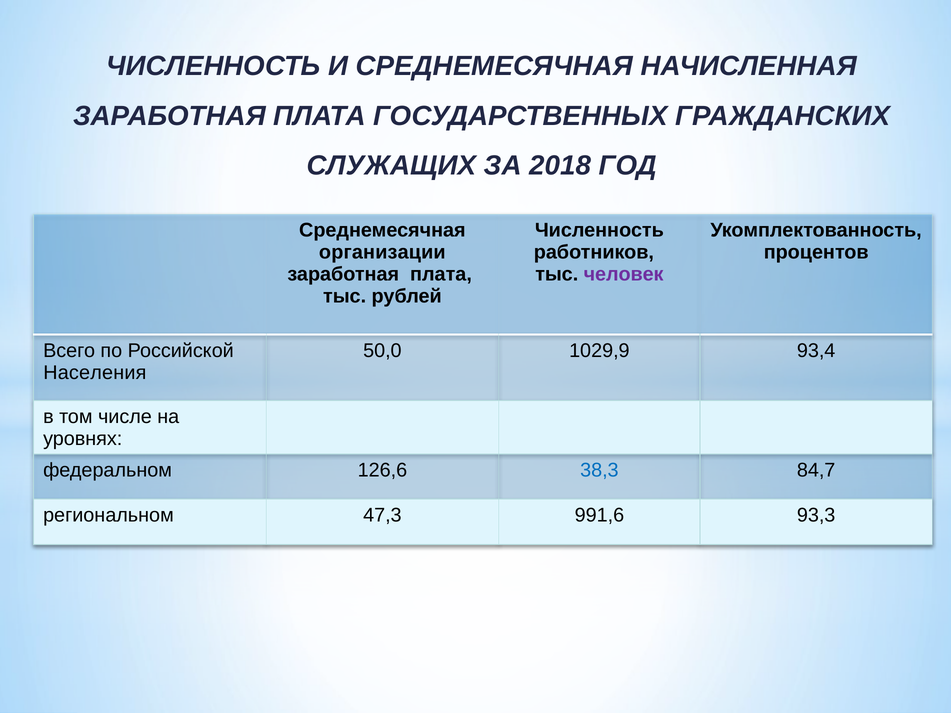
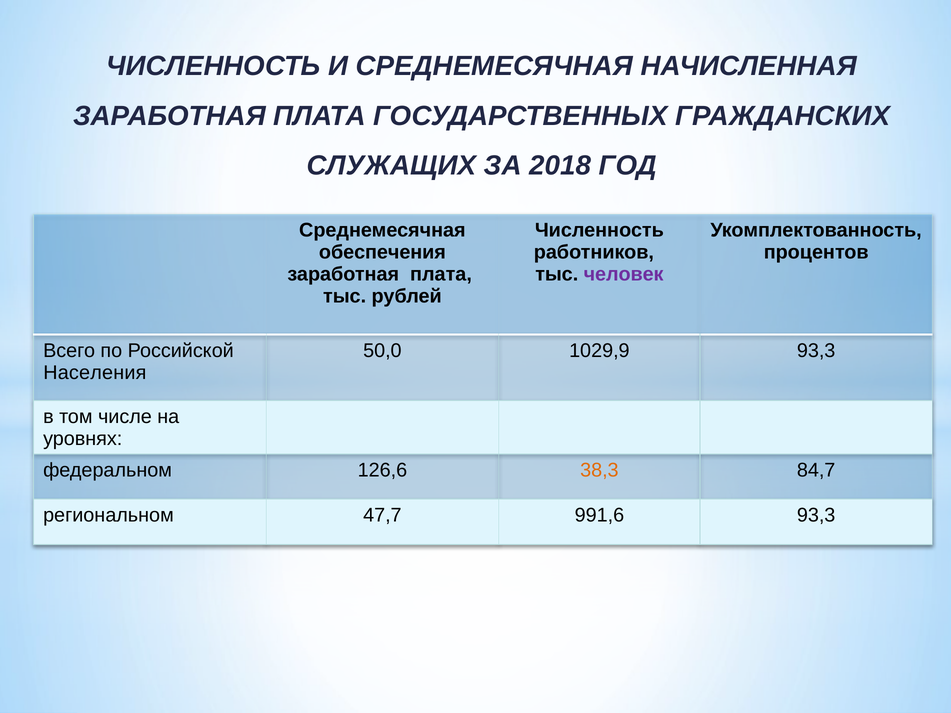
организации: организации -> обеспечения (382, 252)
1029,9 93,4: 93,4 -> 93,3 (816, 351)
38,3 colour: blue -> orange (599, 470)
47,3: 47,3 -> 47,7 (382, 515)
